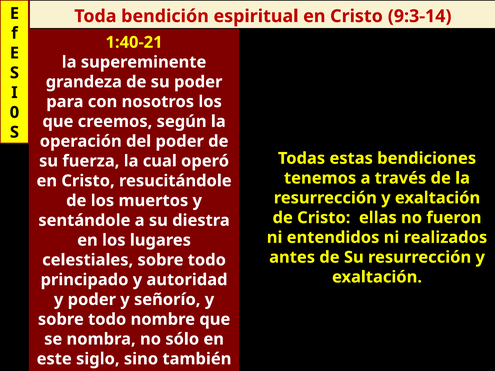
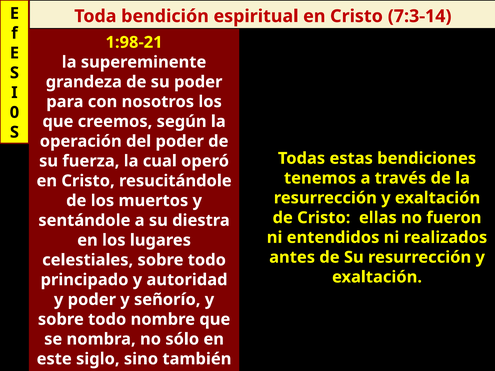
9:3-14: 9:3-14 -> 7:3-14 (420, 16)
1:40-21: 1:40-21 -> 1:98-21 (134, 42)
